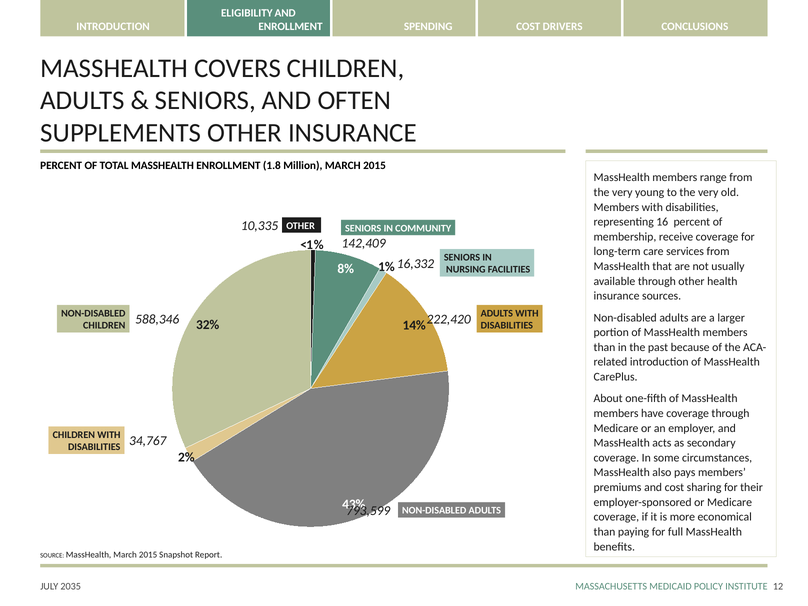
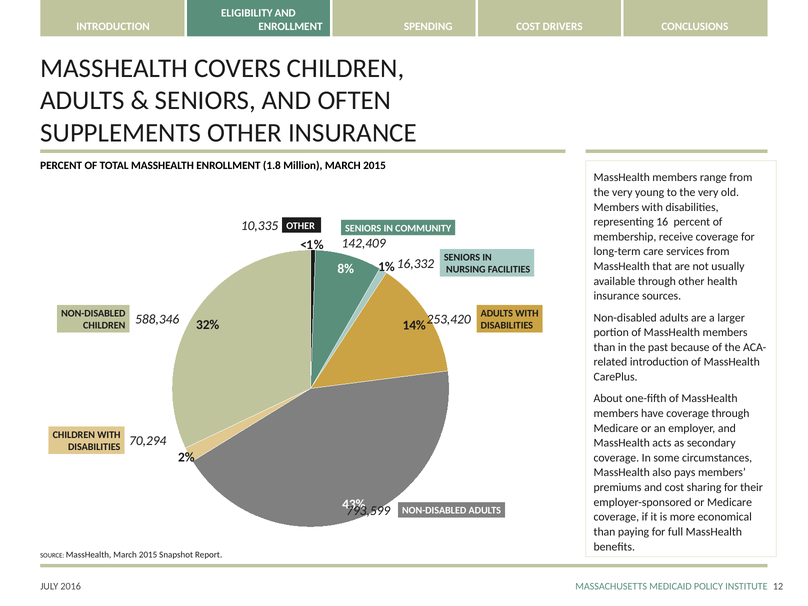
222,420: 222,420 -> 253,420 (449, 320)
34,767: 34,767 -> 70,294 (148, 441)
2035: 2035 -> 2016 (71, 586)
